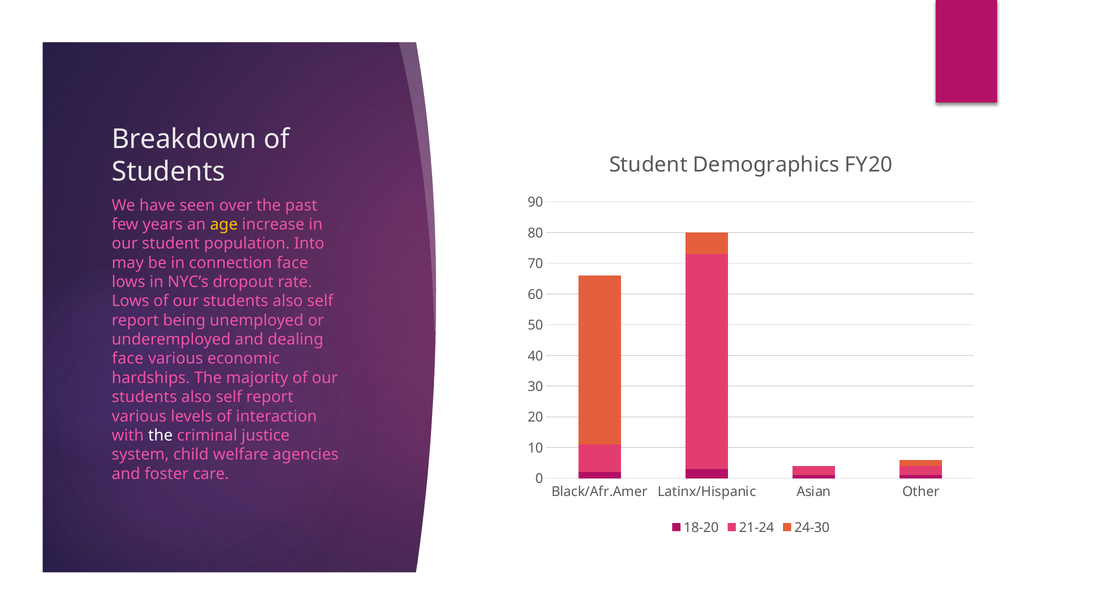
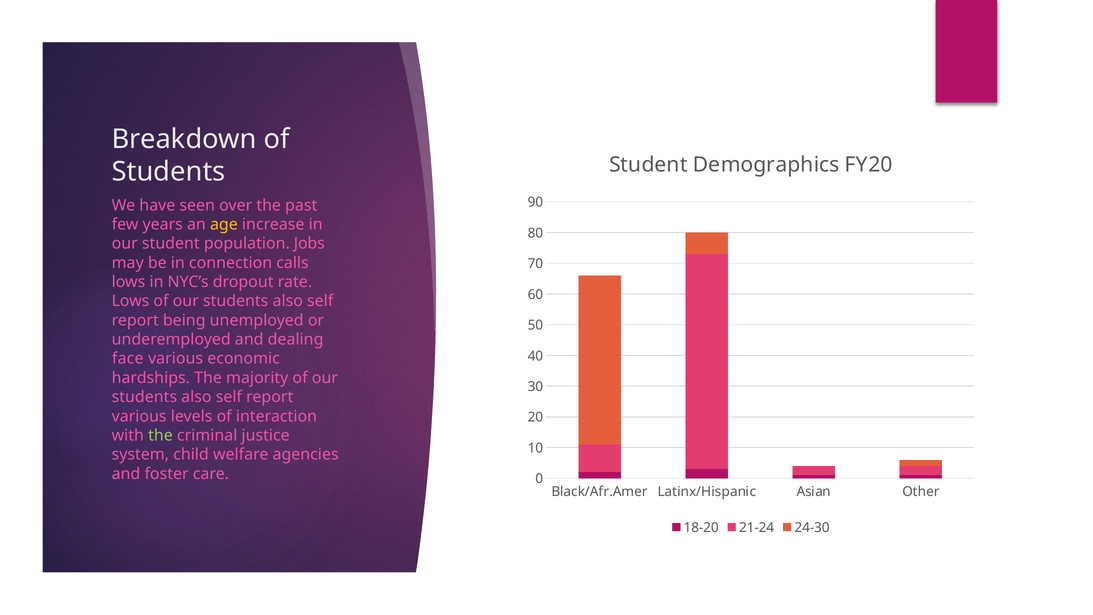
Into: Into -> Jobs (309, 244)
connection face: face -> calls (293, 263)
the colour: white -> light green (160, 435)
